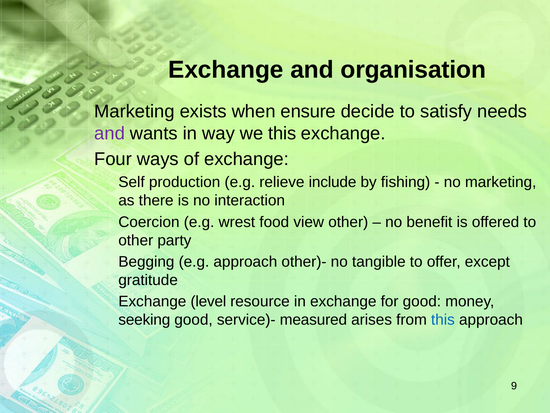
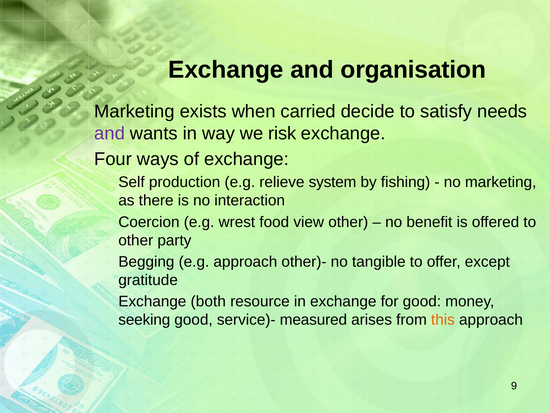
ensure: ensure -> carried (308, 111)
we this: this -> risk (282, 133)
include: include -> system (333, 182)
level: level -> both (208, 301)
this colour: blue -> orange (443, 319)
